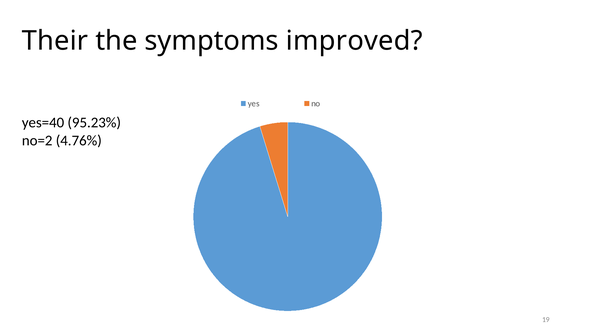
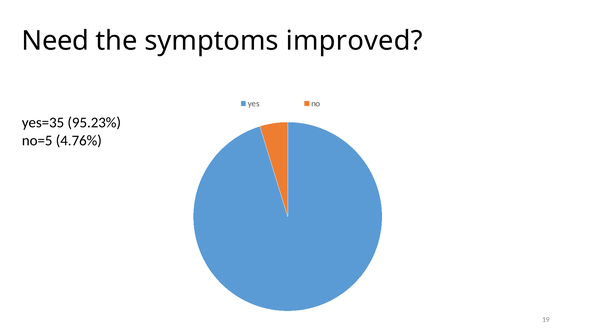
Their: Their -> Need (55, 41)
yes=40: yes=40 -> yes=35 (43, 123)
no=2: no=2 -> no=5 (37, 140)
